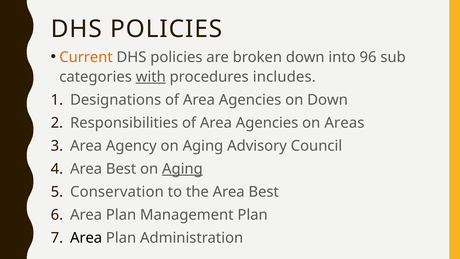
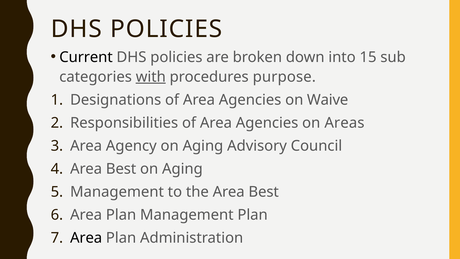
Current colour: orange -> black (86, 57)
96: 96 -> 15 (368, 57)
includes: includes -> purpose (284, 77)
on Down: Down -> Waive (328, 100)
Aging underline: present -> none (182, 169)
Conservation: Conservation -> Management (117, 192)
